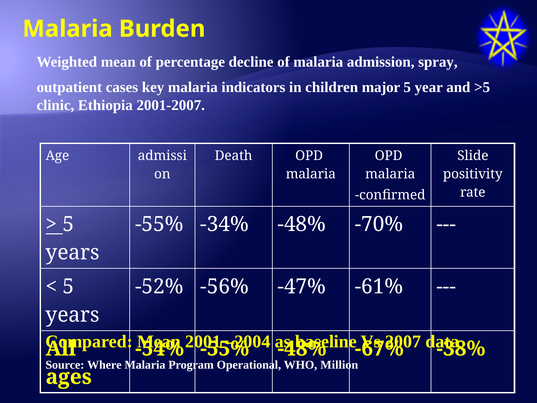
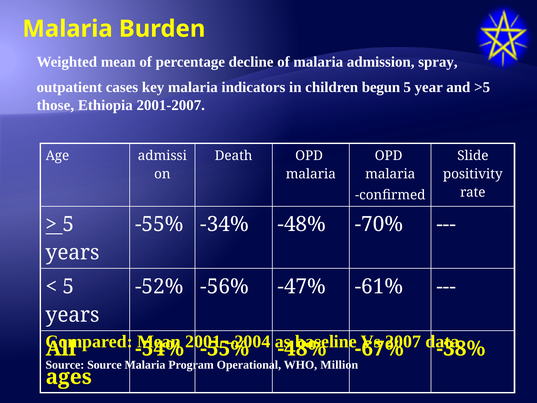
major: major -> begun (381, 87)
clinic: clinic -> those (55, 105)
Source Where: Where -> Source (104, 365)
